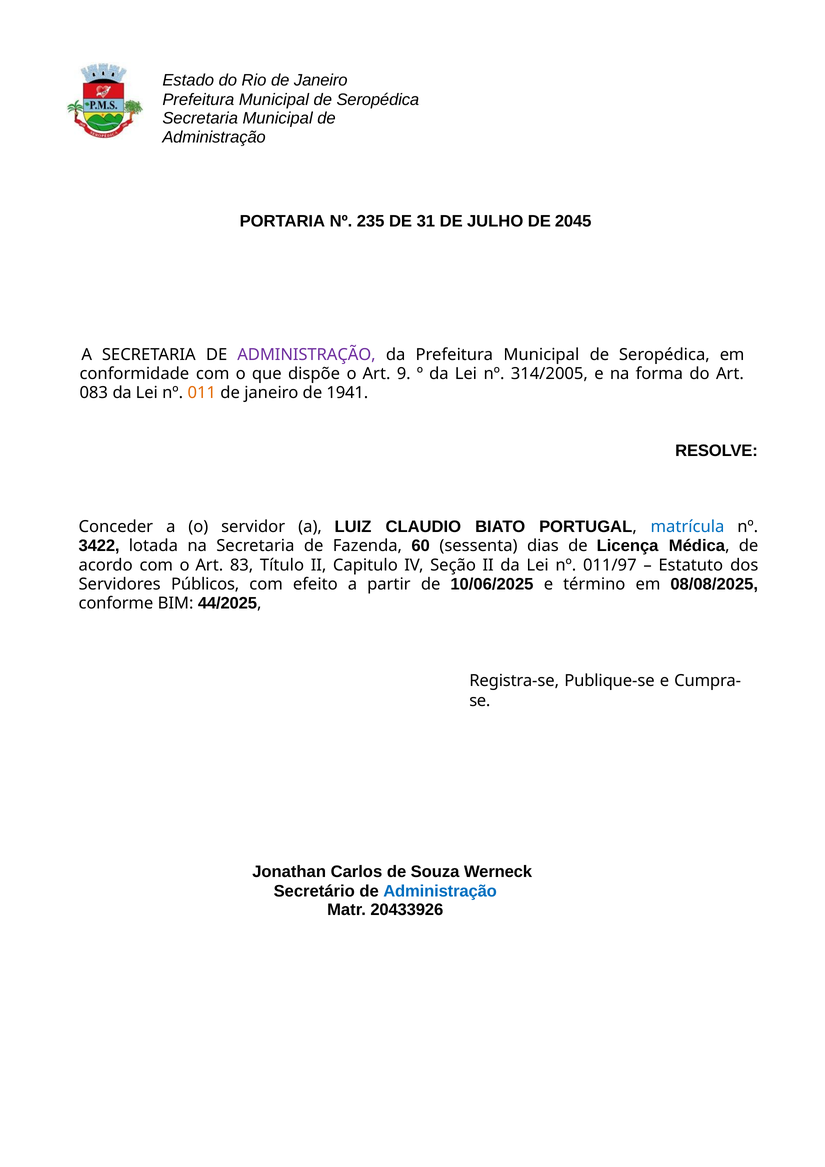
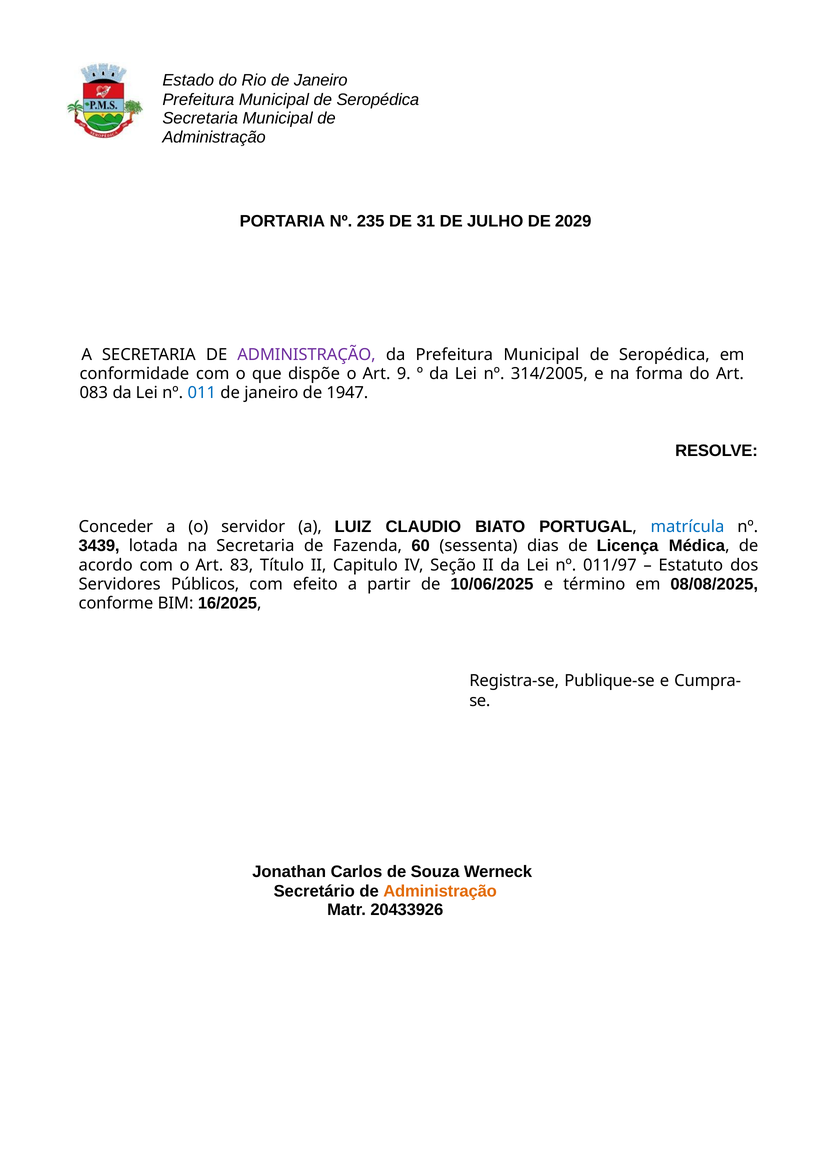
2045: 2045 -> 2029 (573, 221)
011 colour: orange -> blue (202, 393)
1941: 1941 -> 1947 (347, 393)
3422: 3422 -> 3439 (99, 546)
44/2025: 44/2025 -> 16/2025 (227, 604)
Administração colour: blue -> orange (440, 892)
